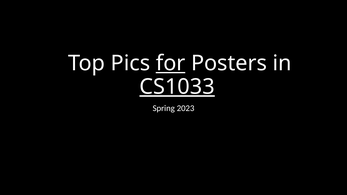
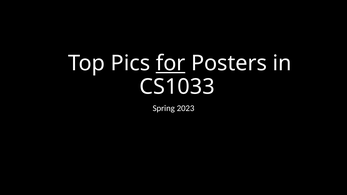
CS1033 underline: present -> none (177, 87)
